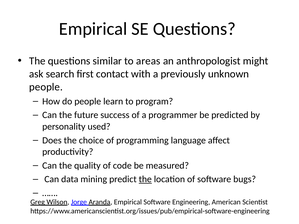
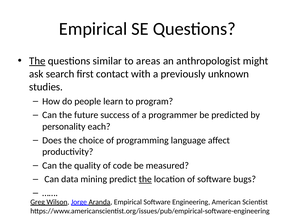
The underline: none -> present (37, 61)
people: people -> studies (46, 87)
used: used -> each (99, 127)
